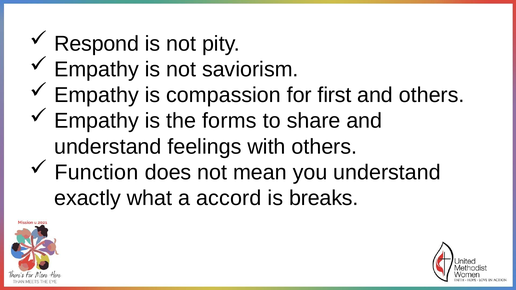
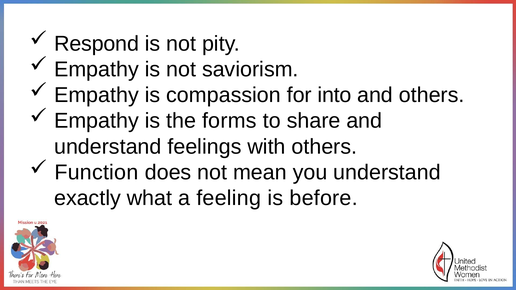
first: first -> into (335, 95)
accord: accord -> feeling (229, 198)
breaks: breaks -> before (324, 198)
